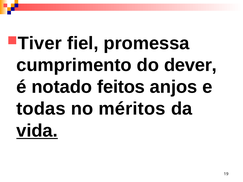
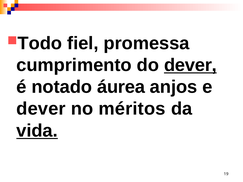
Tiver: Tiver -> Todo (40, 43)
dever underline: none -> present (190, 65)
feitos: feitos -> áurea (121, 87)
todas: todas -> dever (41, 109)
